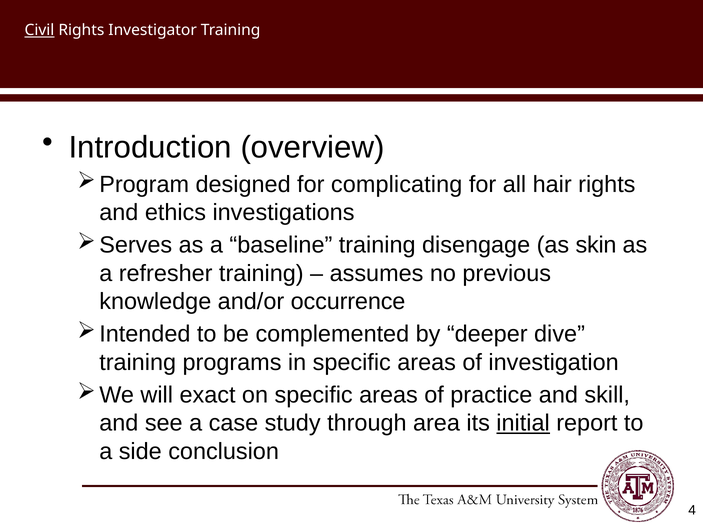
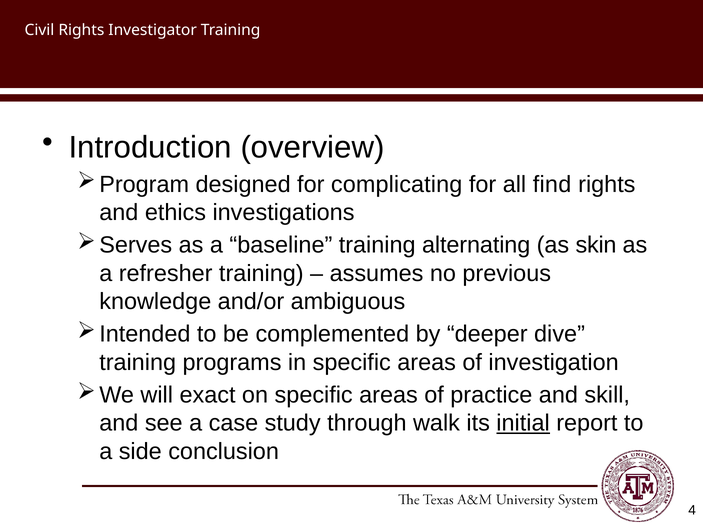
Civil underline: present -> none (39, 30)
hair: hair -> find (552, 184)
disengage: disengage -> alternating (476, 245)
occurrence: occurrence -> ambiguous (348, 302)
area: area -> walk (436, 423)
